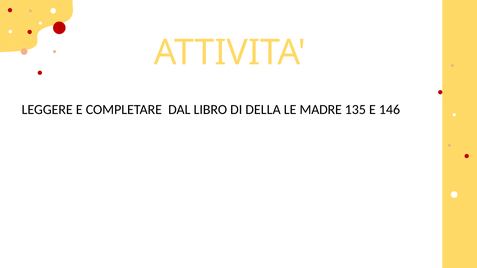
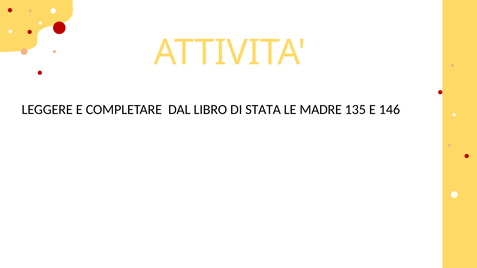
DELLA: DELLA -> STATA (263, 110)
